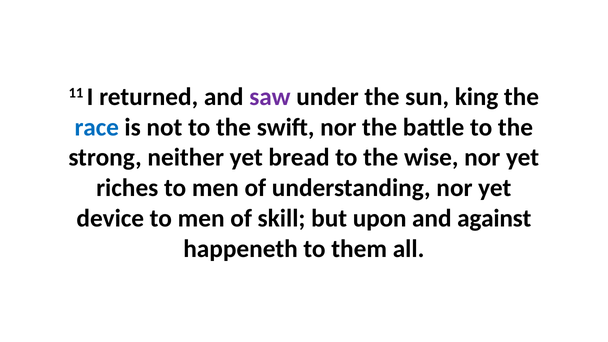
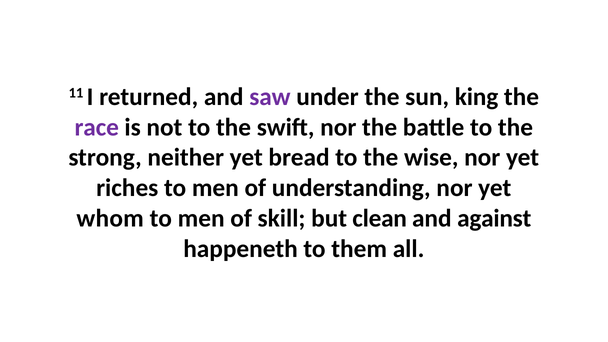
race colour: blue -> purple (97, 127)
device: device -> whom (110, 218)
upon: upon -> clean (380, 218)
